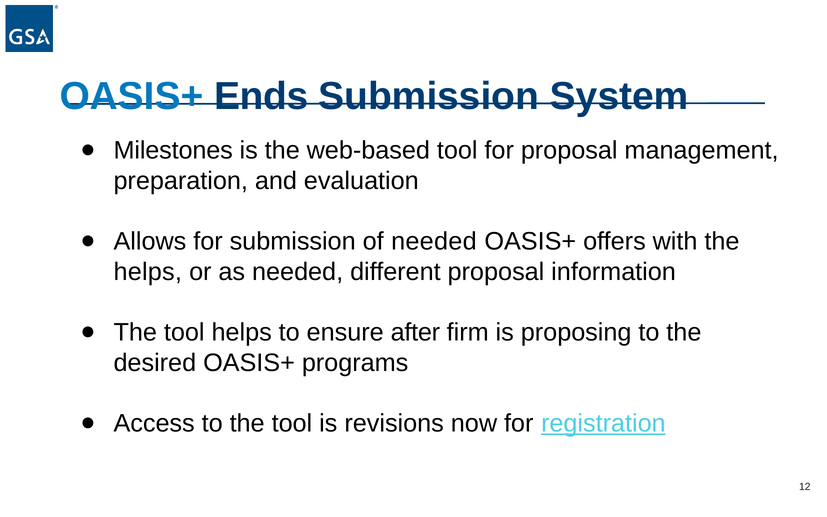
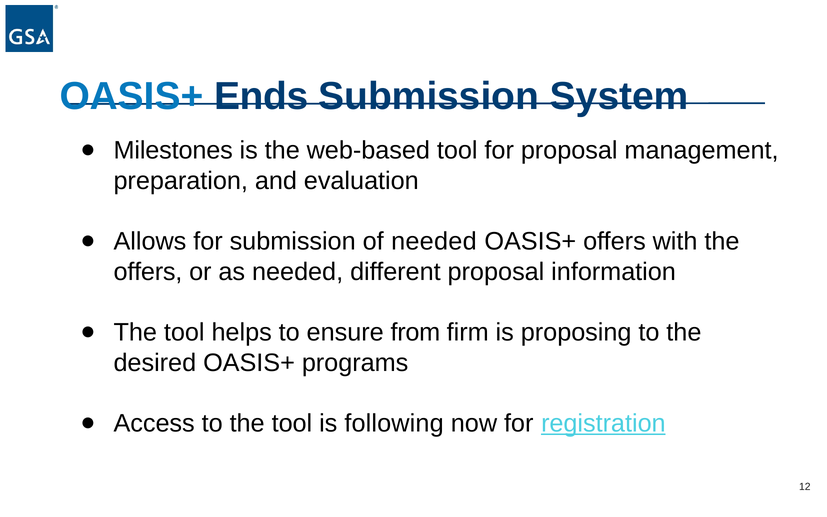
helps: helps -> offers (148, 272)
after: after -> from (415, 332)
revisions: revisions -> following (394, 423)
